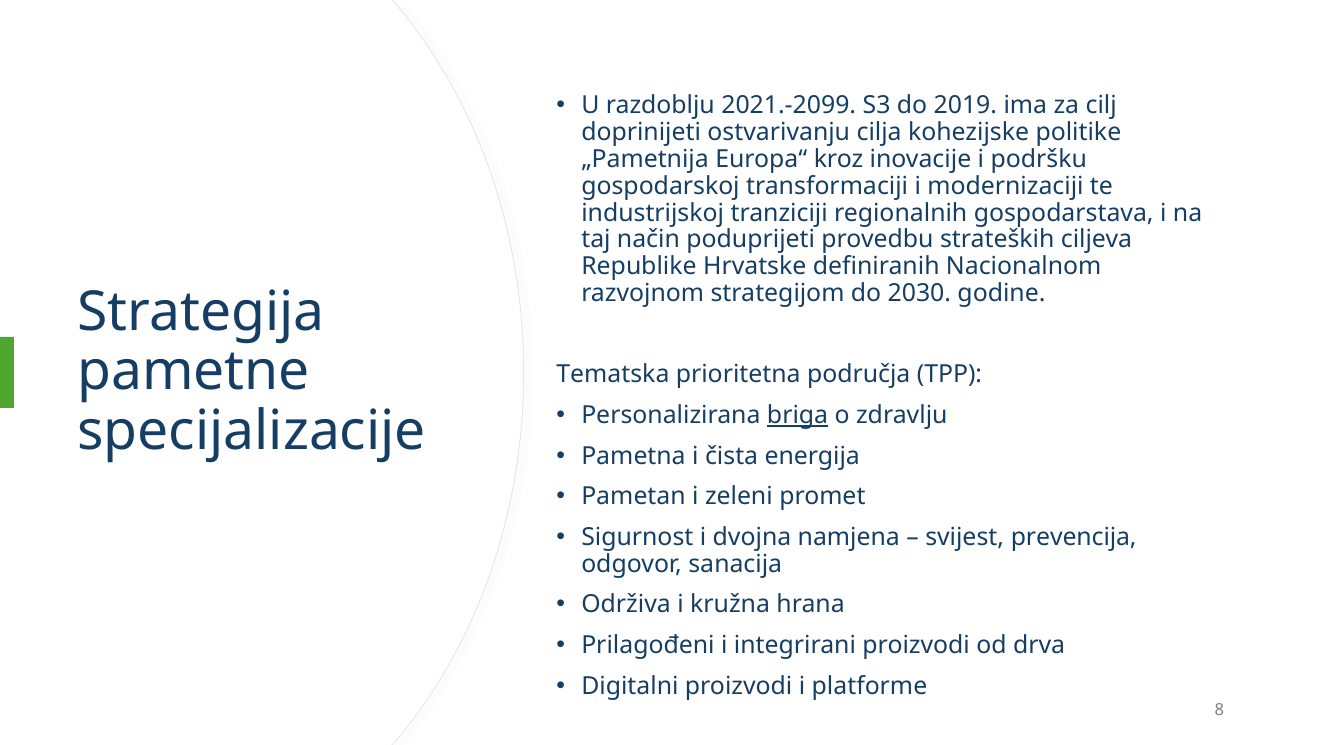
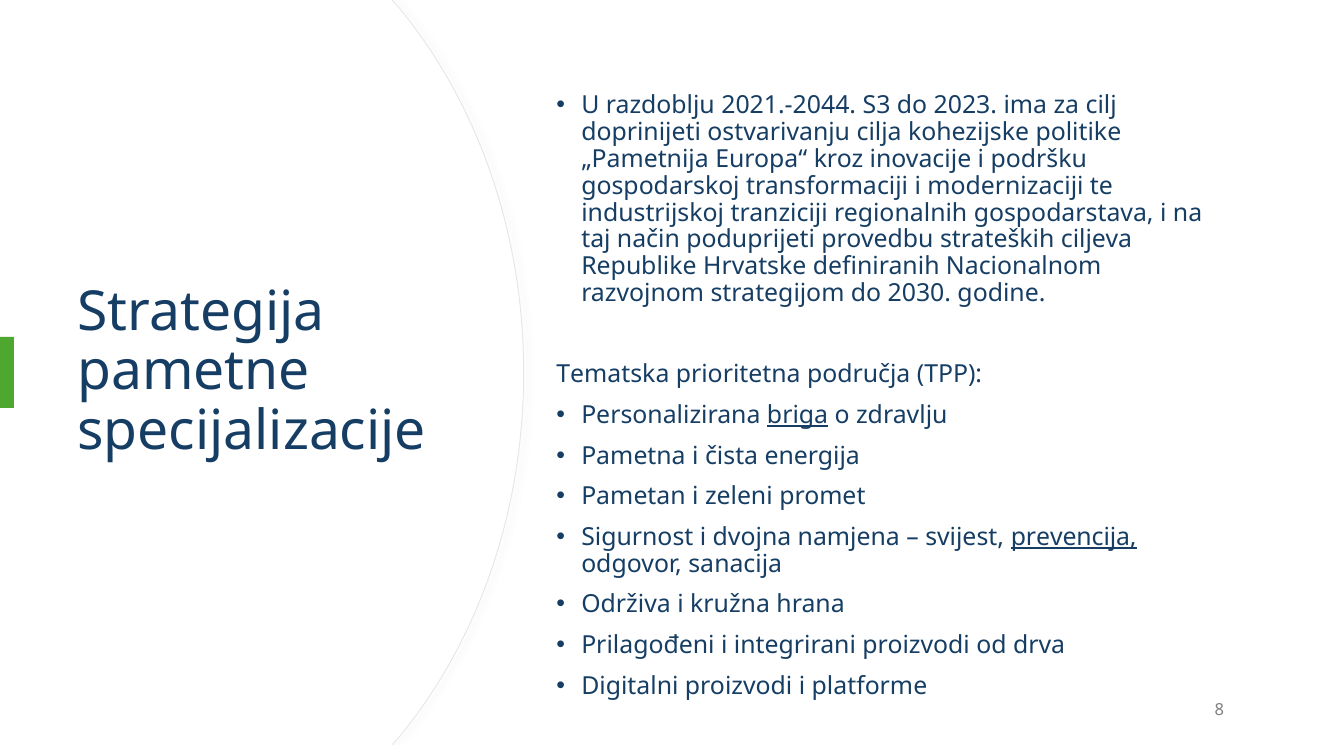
2021.-2099: 2021.-2099 -> 2021.-2044 (789, 106)
2019: 2019 -> 2023 (965, 106)
prevencija underline: none -> present (1074, 537)
